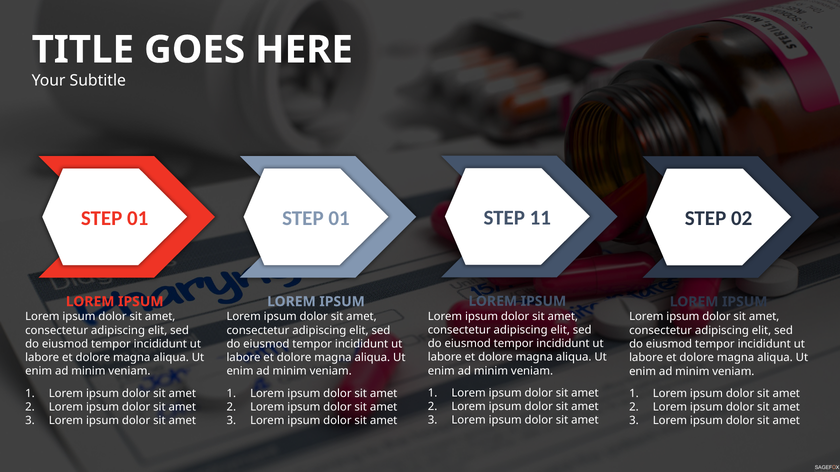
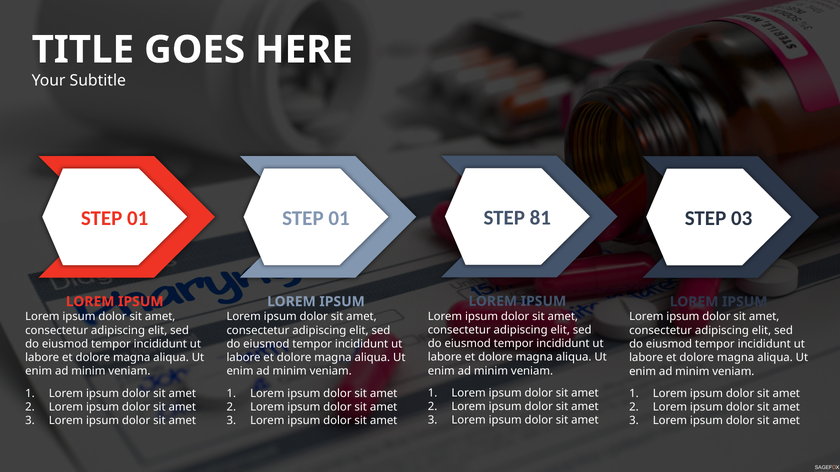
11: 11 -> 81 (540, 218)
02: 02 -> 03 (742, 219)
